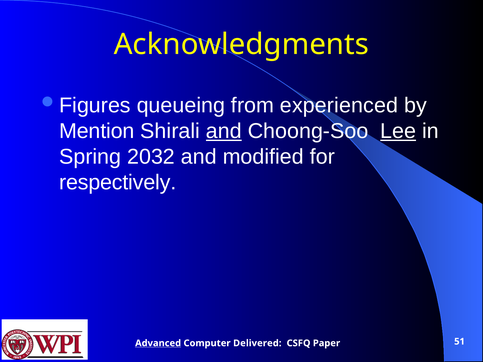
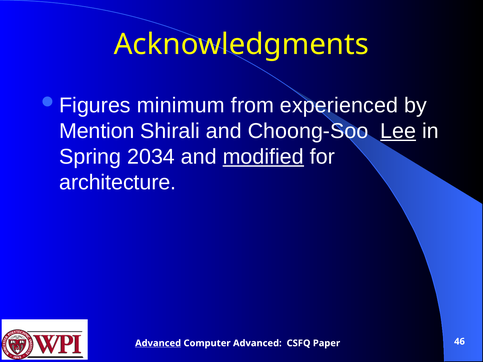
queueing: queueing -> minimum (181, 105)
and underline: present -> none (224, 131)
2032: 2032 -> 2034 (151, 157)
modified underline: none -> present (263, 157)
respectively: respectively -> architecture (118, 183)
Computer Delivered: Delivered -> Advanced (257, 343)
51: 51 -> 46 (460, 342)
